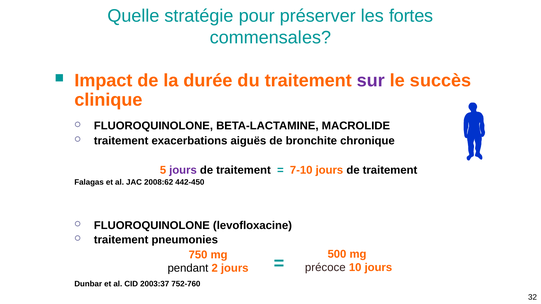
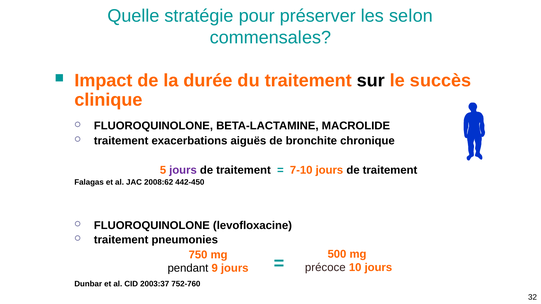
fortes: fortes -> selon (411, 16)
sur colour: purple -> black (371, 81)
2: 2 -> 9 (215, 268)
